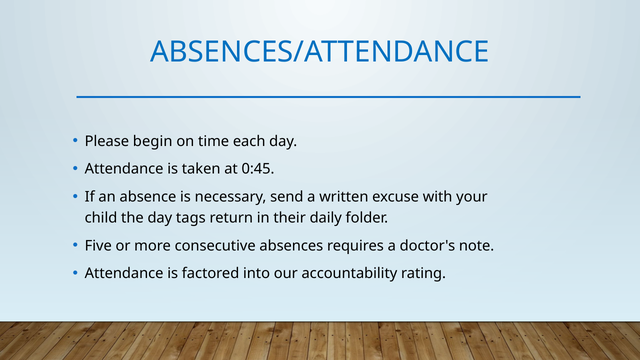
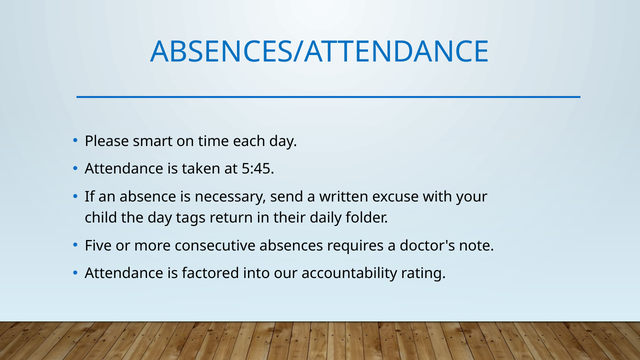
begin: begin -> smart (153, 141)
0:45: 0:45 -> 5:45 (258, 169)
